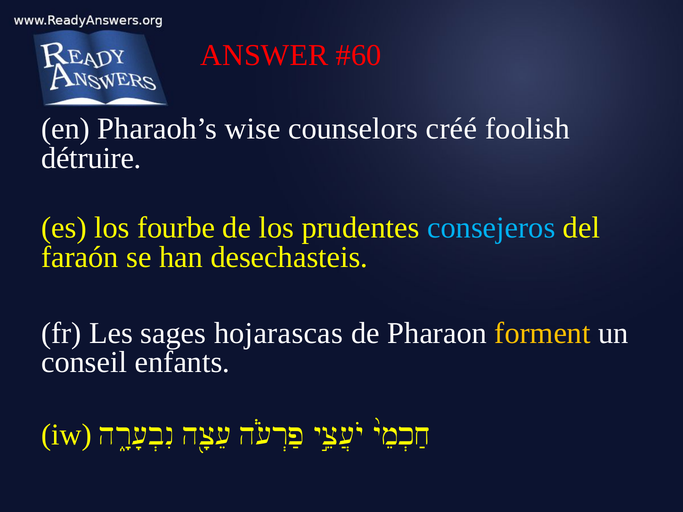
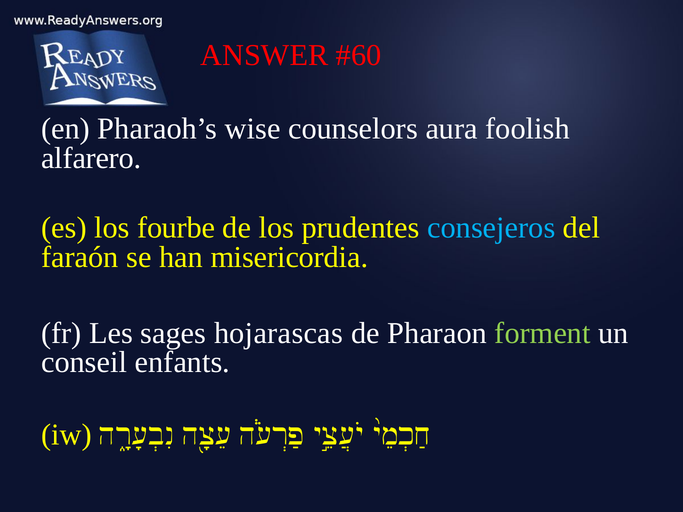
créé: créé -> aura (452, 129)
détruire: détruire -> alfarero (91, 158)
desechasteis: desechasteis -> misericordia (289, 257)
forment colour: yellow -> light green (543, 333)
